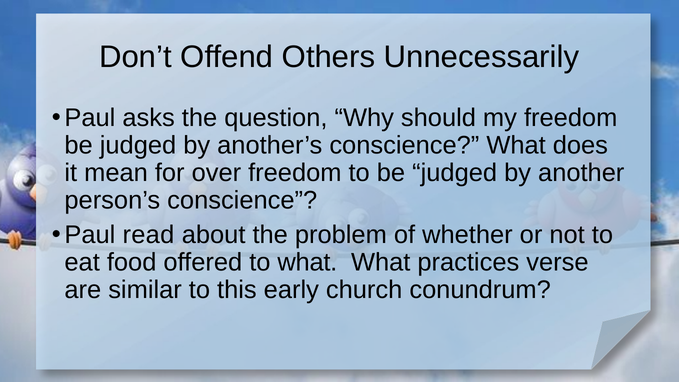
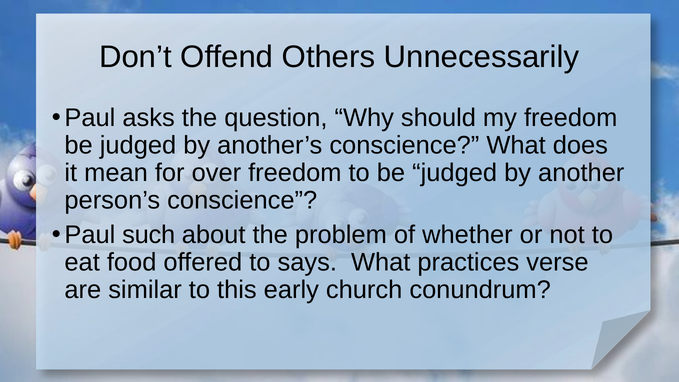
read: read -> such (149, 235)
to what: what -> says (307, 262)
